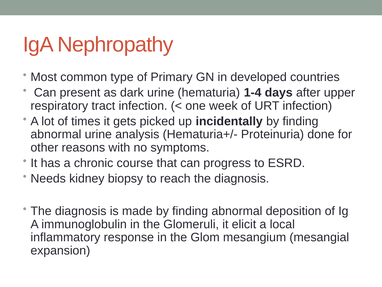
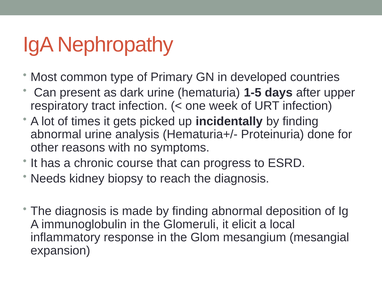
1-4: 1-4 -> 1-5 (253, 92)
